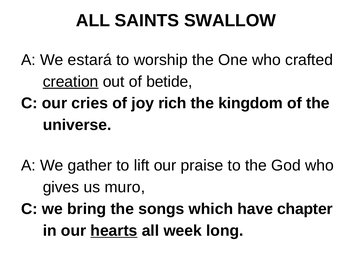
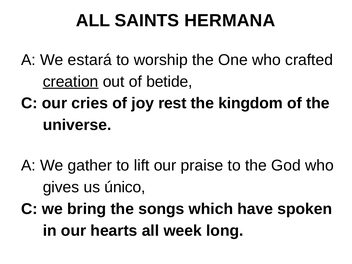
SWALLOW: SWALLOW -> HERMANA (230, 21)
rich: rich -> rest (172, 103)
muro: muro -> único (125, 187)
chapter: chapter -> spoken (305, 209)
hearts underline: present -> none (114, 231)
